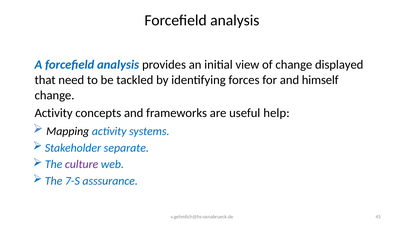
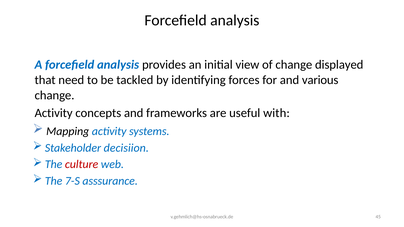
himself: himself -> various (320, 80)
help: help -> with (276, 113)
separate: separate -> decisiion (126, 148)
culture colour: purple -> red (82, 165)
